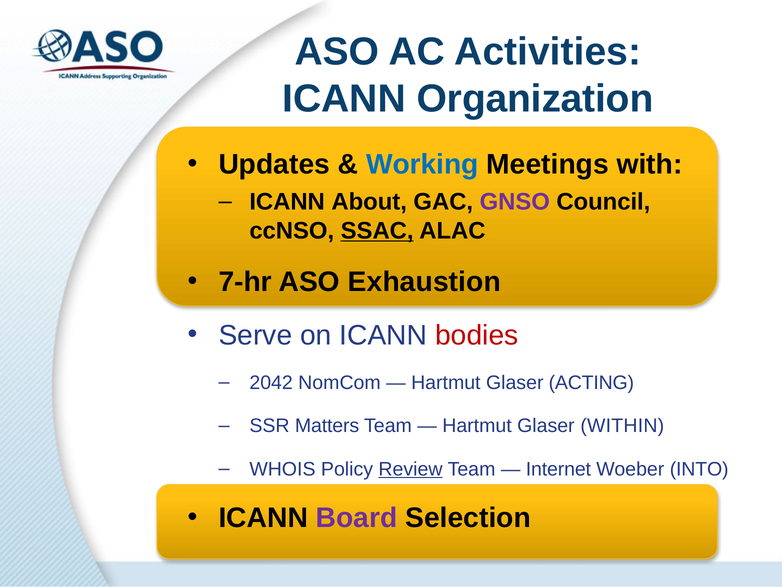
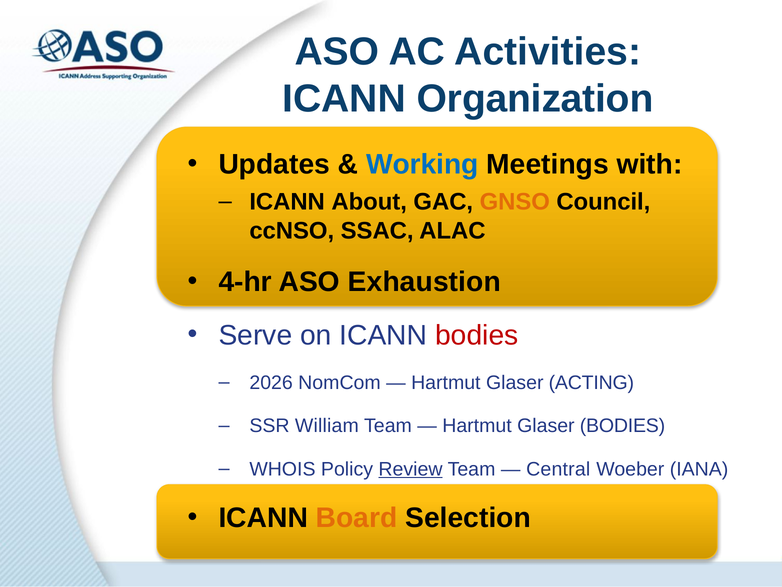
GNSO colour: purple -> orange (515, 202)
SSAC underline: present -> none (377, 231)
7-hr: 7-hr -> 4-hr (245, 282)
2042: 2042 -> 2026 (271, 383)
Matters: Matters -> William (327, 426)
Glaser WITHIN: WITHIN -> BODIES (622, 426)
Internet: Internet -> Central (558, 469)
INTO: INTO -> IANA (699, 469)
Board colour: purple -> orange (357, 517)
